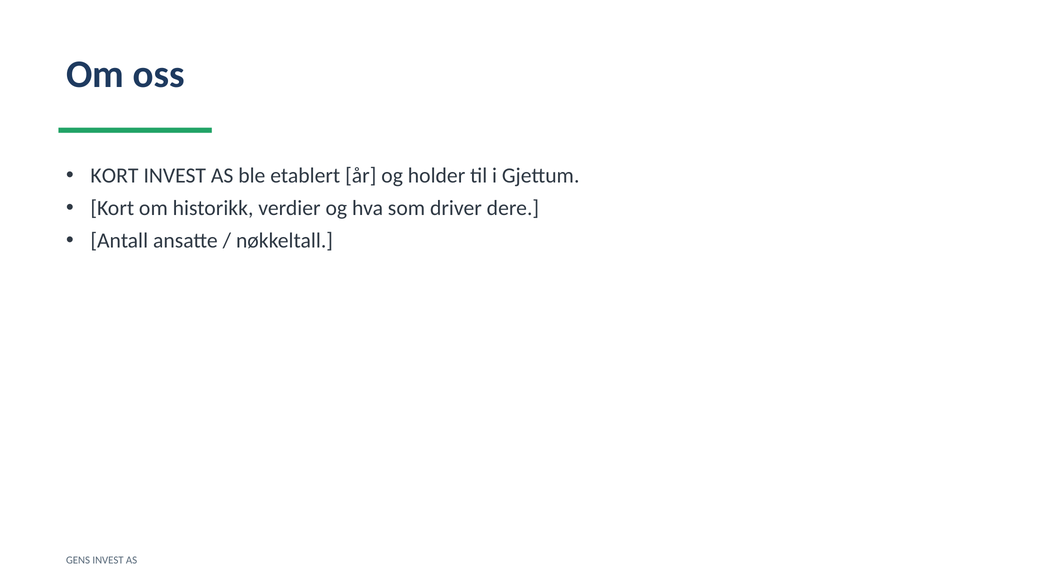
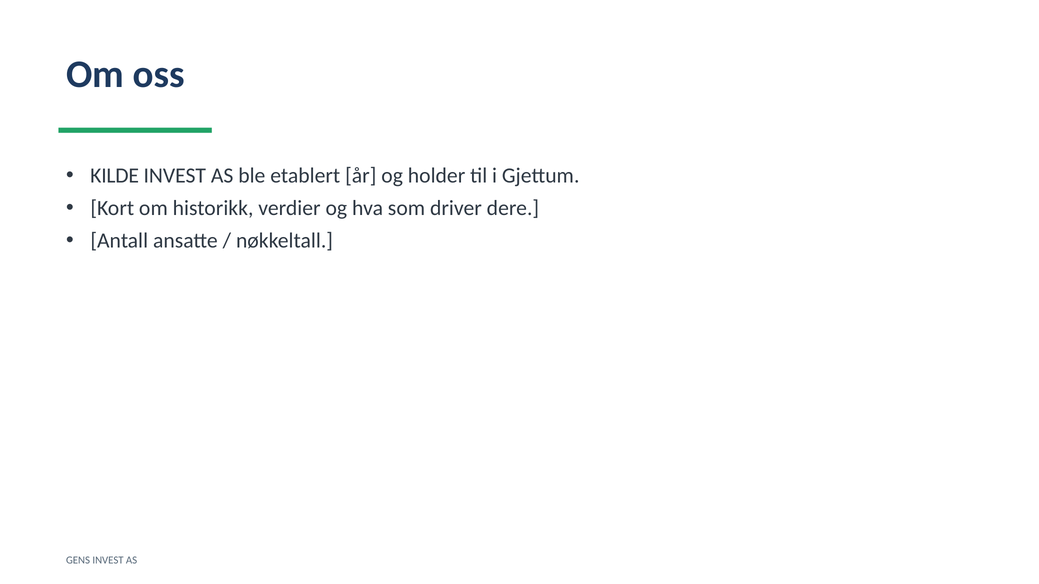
KORT: KORT -> KILDE (115, 176)
